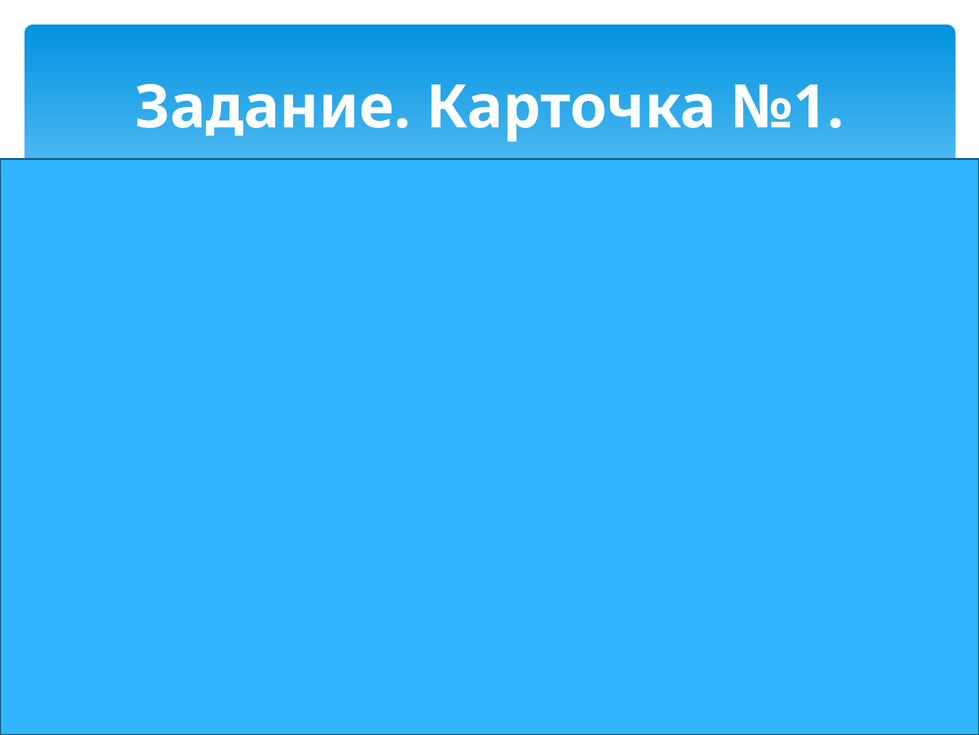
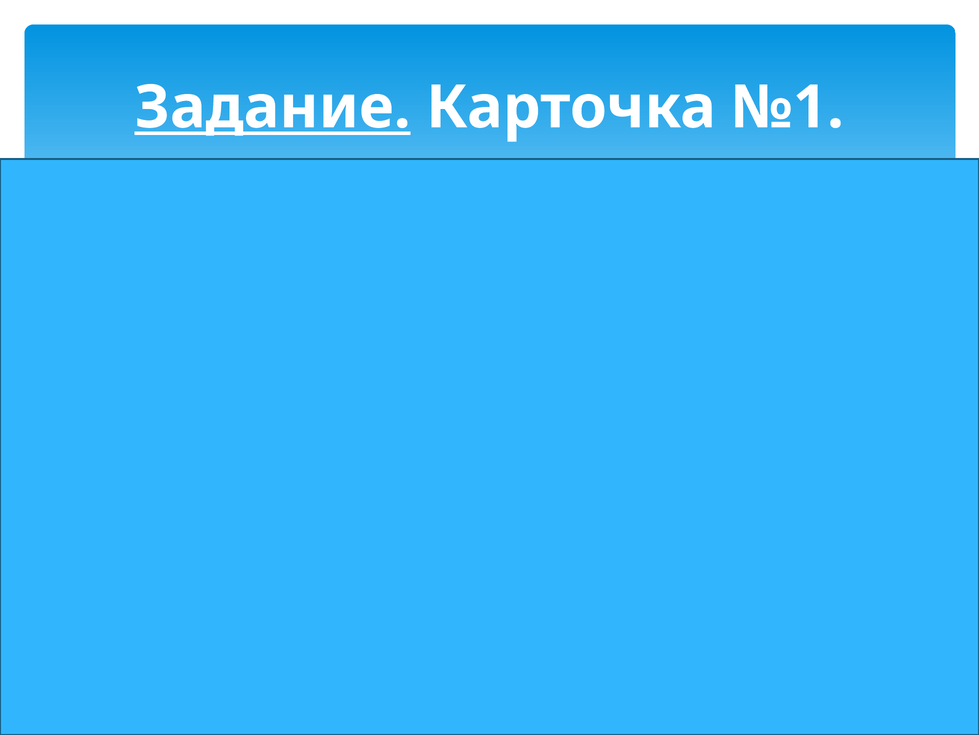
Задание underline: none -> present (273, 107)
